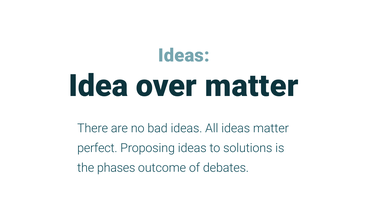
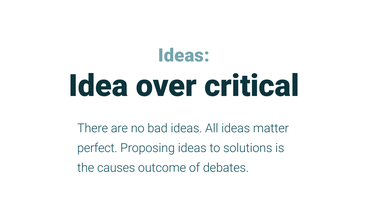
over matter: matter -> critical (252, 86)
phases: phases -> causes (116, 168)
